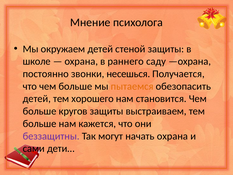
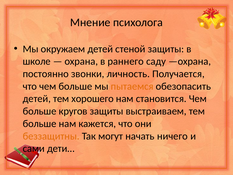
несешься: несешься -> личность (128, 74)
беззащитны colour: purple -> orange (51, 136)
начать охрана: охрана -> ничего (172, 136)
